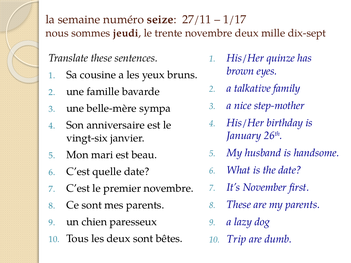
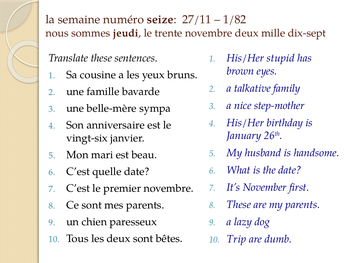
1/17: 1/17 -> 1/82 (235, 20)
quinze: quinze -> stupid (281, 58)
